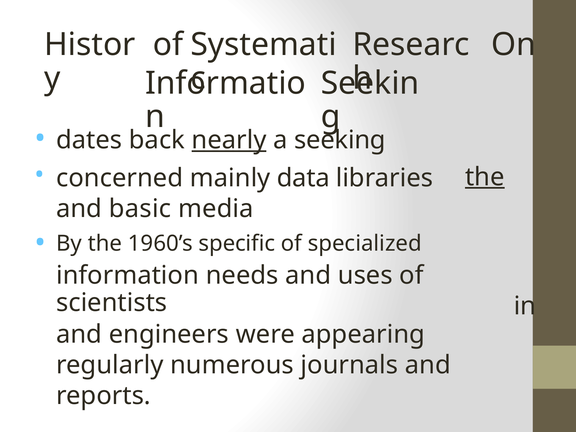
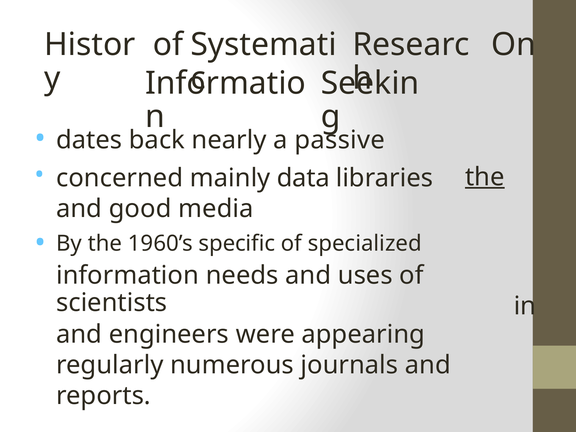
nearly underline: present -> none (229, 140)
seeking: seeking -> passive (340, 140)
basic: basic -> good (140, 209)
